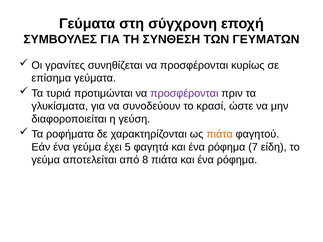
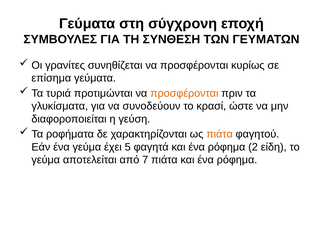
προσφέρονται colour: purple -> orange (184, 93)
7: 7 -> 2 (253, 147)
8: 8 -> 7 (145, 160)
